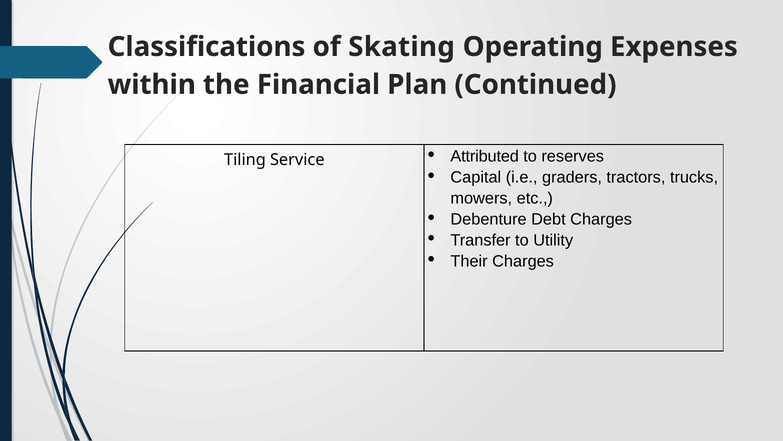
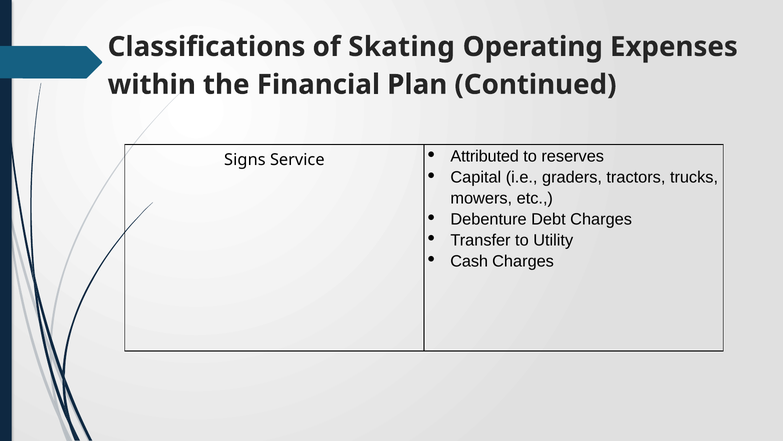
Tiling: Tiling -> Signs (245, 160)
Their: Their -> Cash (469, 261)
